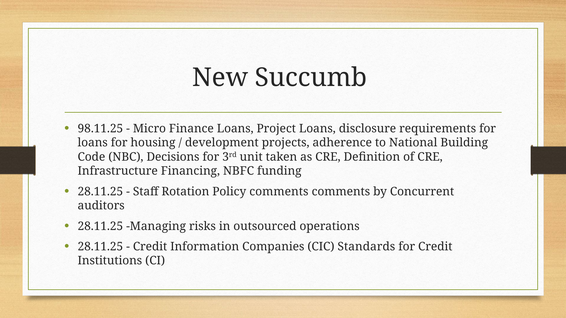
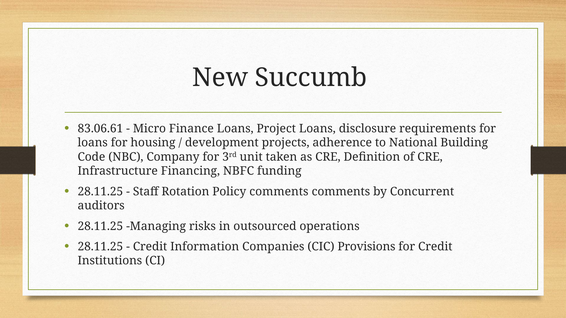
98.11.25: 98.11.25 -> 83.06.61 (100, 129)
Decisions: Decisions -> Company (173, 157)
Standards: Standards -> Provisions (366, 247)
